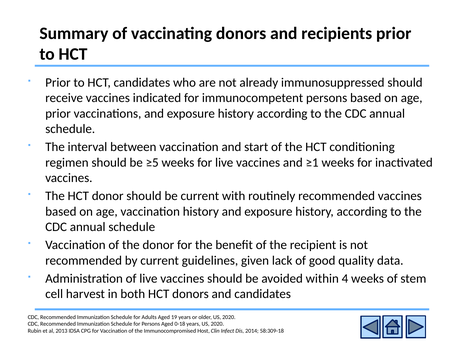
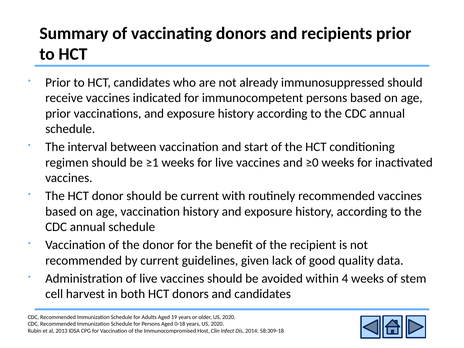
≥5: ≥5 -> ≥1 (152, 162)
≥1: ≥1 -> ≥0 (312, 162)
